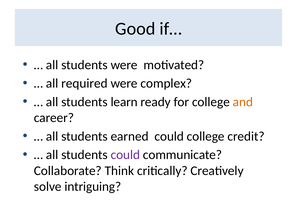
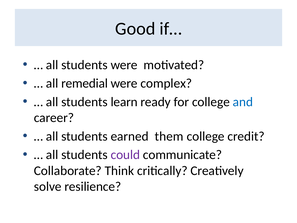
required: required -> remedial (85, 83)
and colour: orange -> blue (243, 102)
earned could: could -> them (169, 136)
intriguing: intriguing -> resilience (93, 186)
